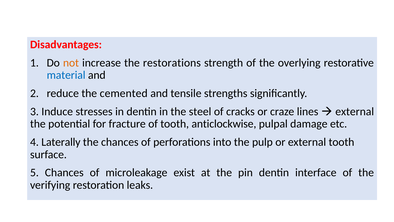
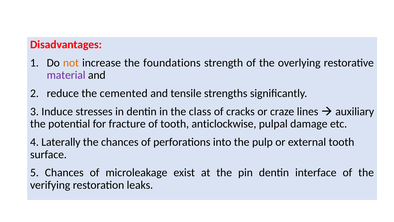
restorations: restorations -> foundations (172, 63)
material colour: blue -> purple (66, 75)
steel: steel -> class (200, 111)
external: external -> auxiliary (355, 111)
